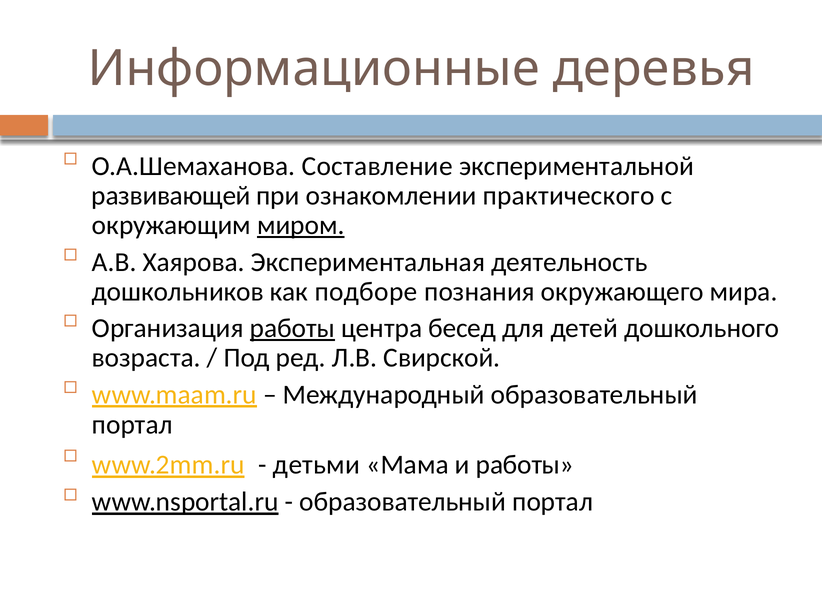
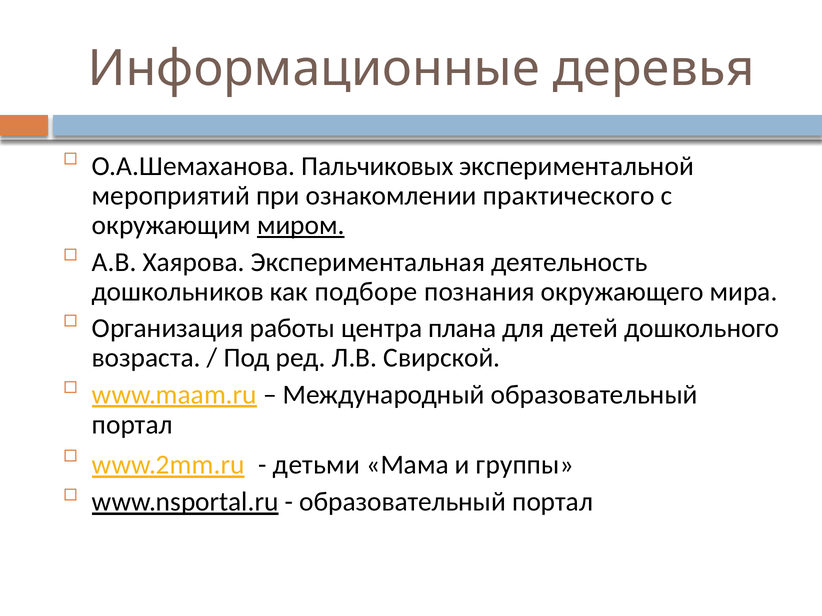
Составление: Составление -> Пальчиковых (378, 166)
развивающей: развивающей -> мероприятий (171, 196)
работы underline: present -> none (292, 329)
бесед: бесед -> плана (462, 329)
и работы: работы -> группы (525, 465)
